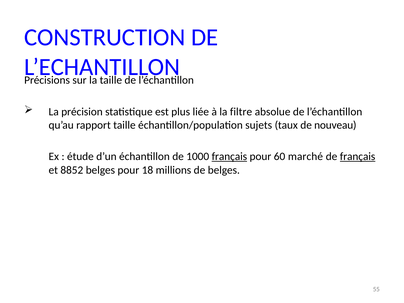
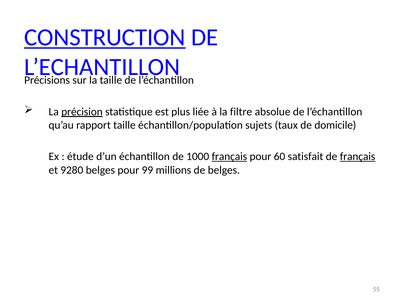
CONSTRUCTION underline: none -> present (105, 37)
précision underline: none -> present (82, 112)
nouveau: nouveau -> domicile (335, 125)
marché: marché -> satisfait (306, 157)
8852: 8852 -> 9280 (72, 170)
18: 18 -> 99 (147, 170)
